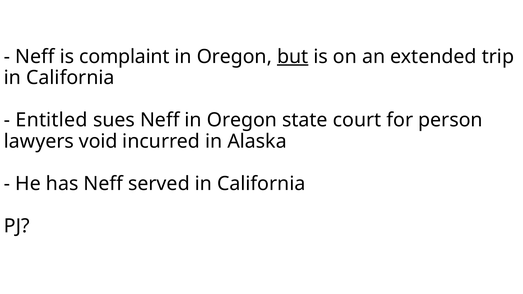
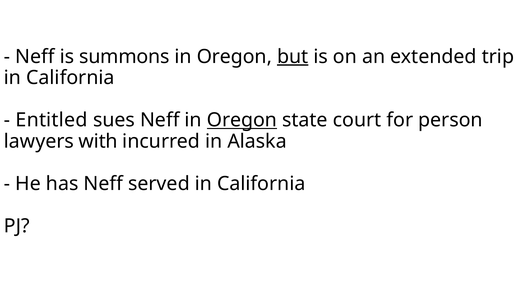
complaint: complaint -> summons (124, 57)
Oregon underline: none -> present (242, 120)
void: void -> with (98, 141)
